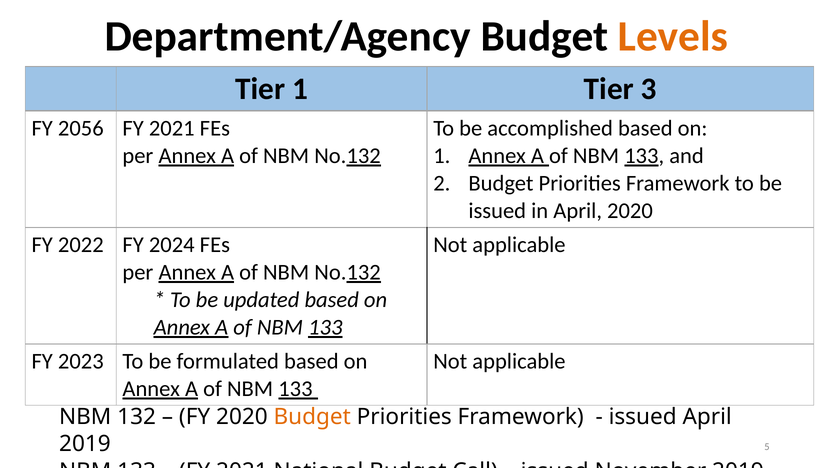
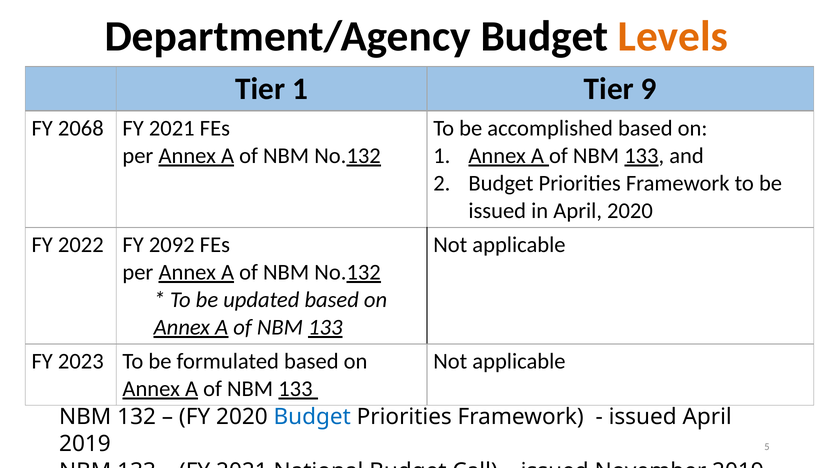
3: 3 -> 9 (649, 89)
2056: 2056 -> 2068 (81, 128)
2024: 2024 -> 2092 (172, 245)
Budget colour: orange -> blue (312, 418)
